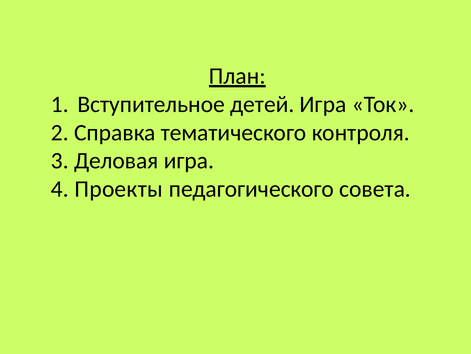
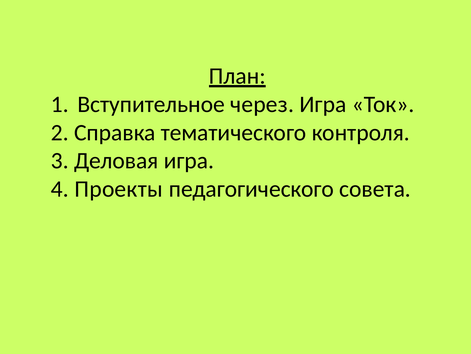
детей: детей -> через (262, 104)
